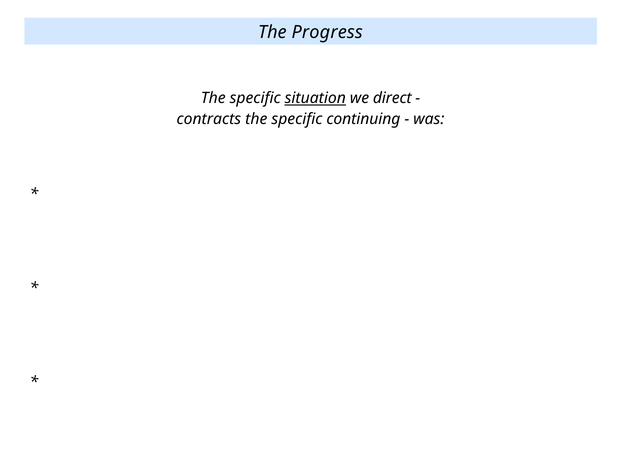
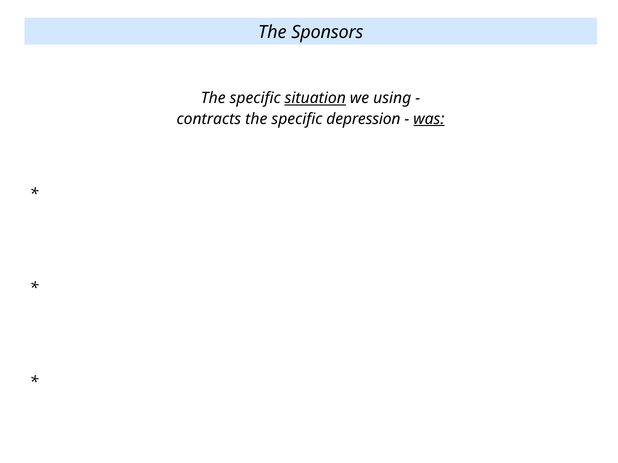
Progress: Progress -> Sponsors (327, 32)
direct: direct -> using (392, 98)
continuing: continuing -> depression (363, 119)
was underline: none -> present (429, 119)
